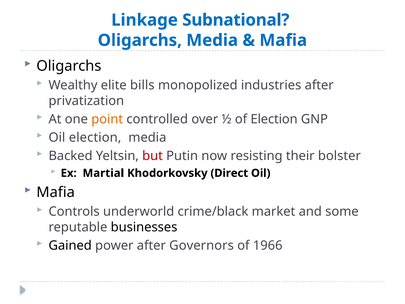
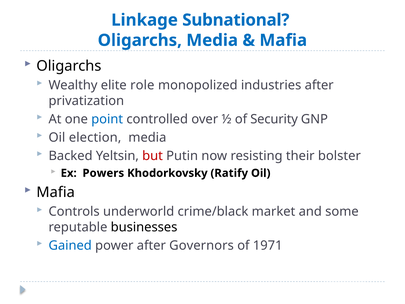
bills: bills -> role (142, 85)
point colour: orange -> blue (107, 119)
of Election: Election -> Security (274, 119)
Martial: Martial -> Powers (103, 173)
Direct: Direct -> Ratify (229, 173)
Gained colour: black -> blue (70, 245)
1966: 1966 -> 1971 (268, 245)
